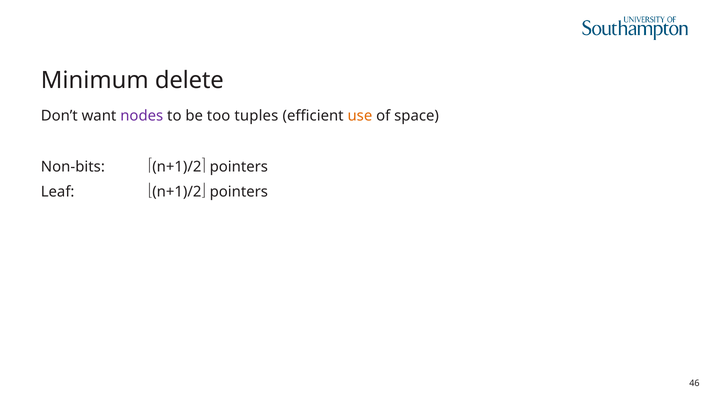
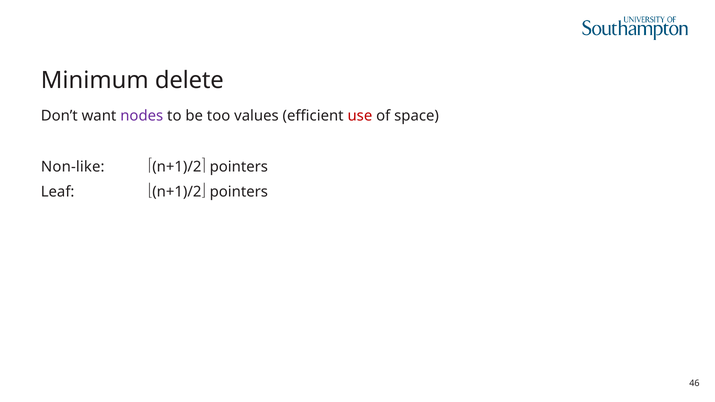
tuples: tuples -> values (256, 116)
use colour: orange -> red (360, 116)
Non-bits: Non-bits -> Non-like (73, 167)
